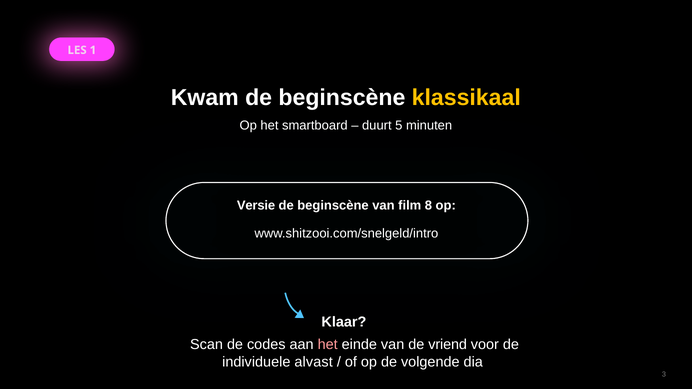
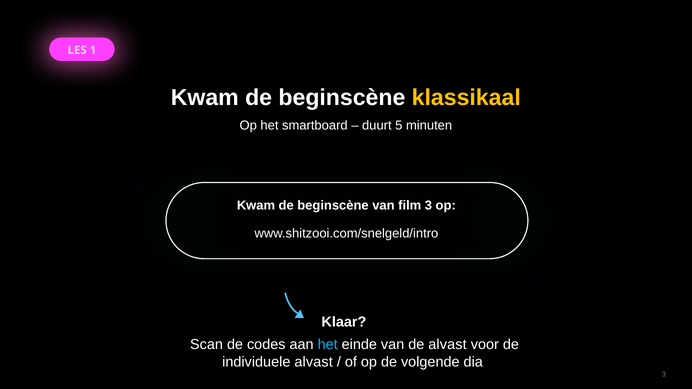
Versie: Versie -> Kwam (256, 206)
film 8: 8 -> 3 (428, 206)
het colour: pink -> light blue (328, 345)
de vriend: vriend -> alvast (447, 345)
